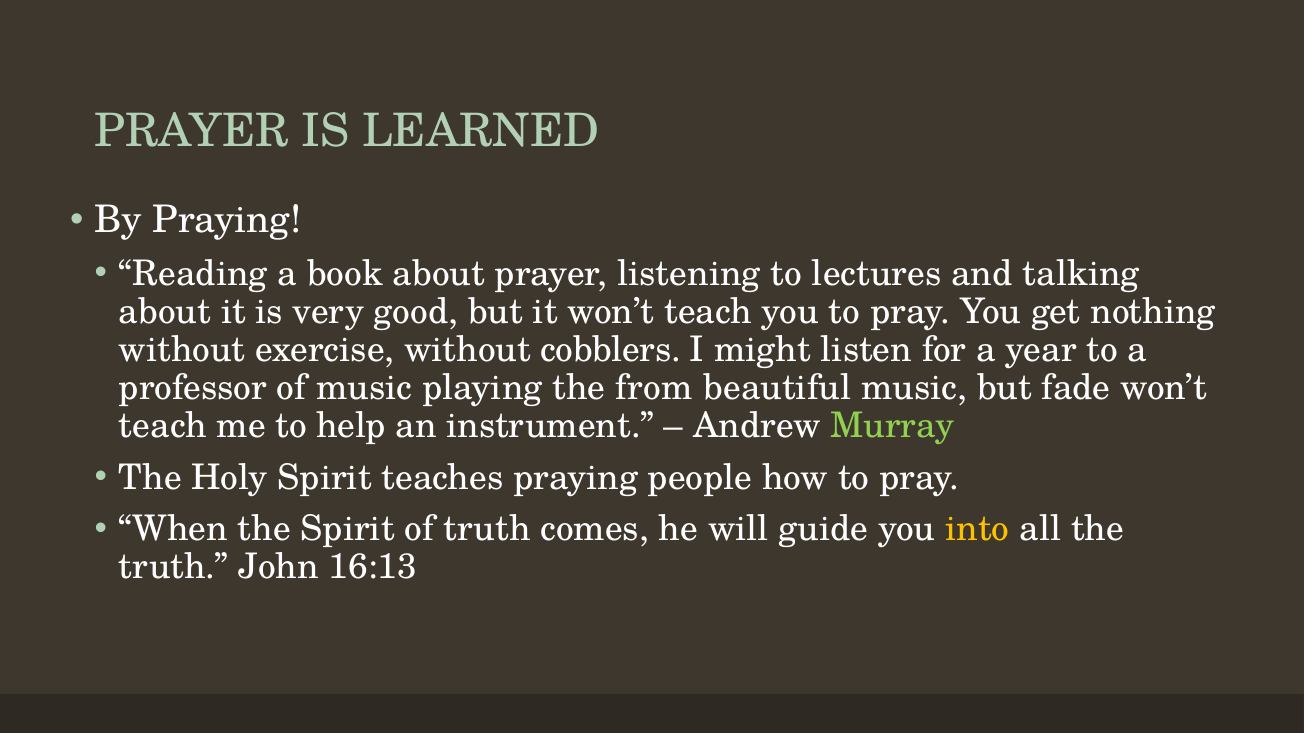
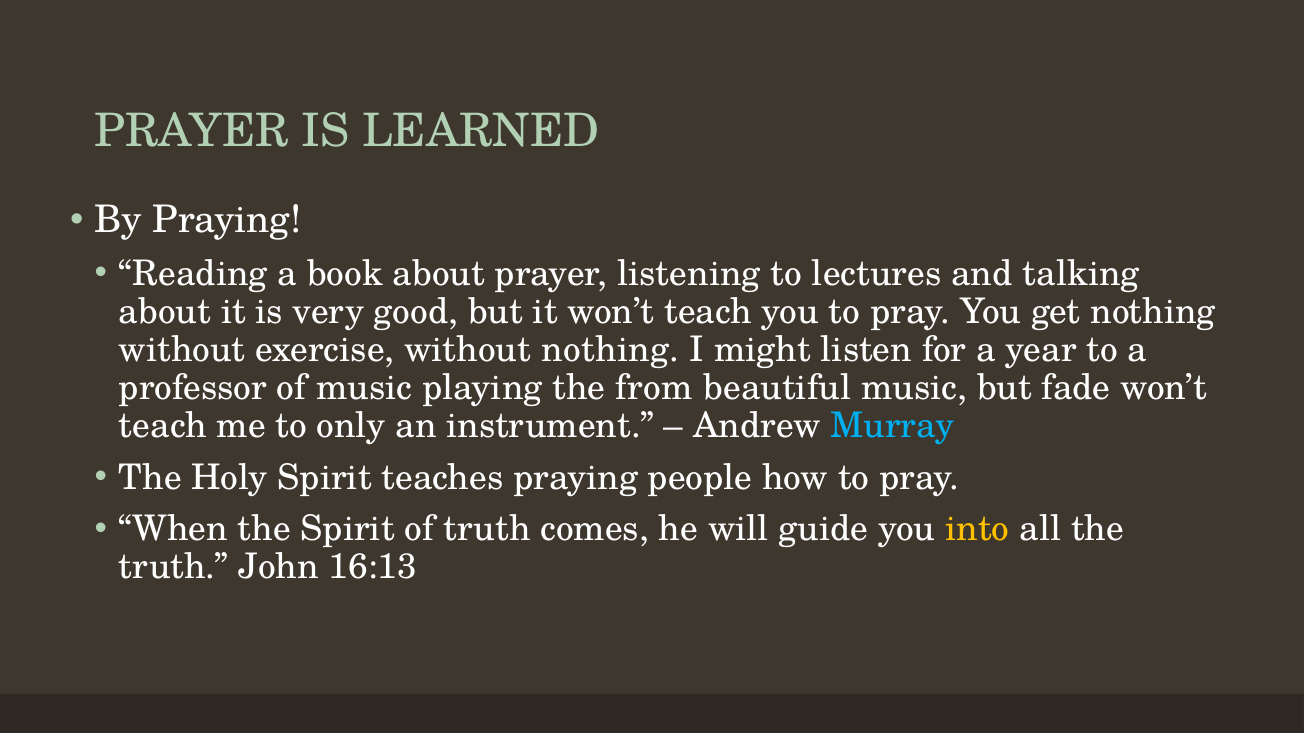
without cobblers: cobblers -> nothing (610, 350)
help: help -> only (351, 426)
Murray colour: light green -> light blue (893, 426)
